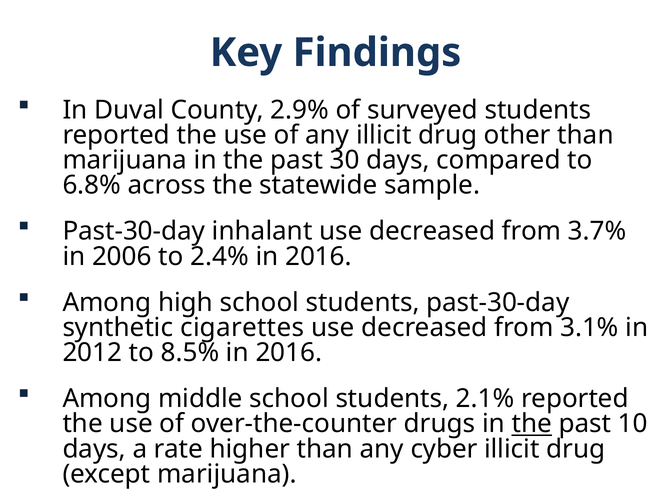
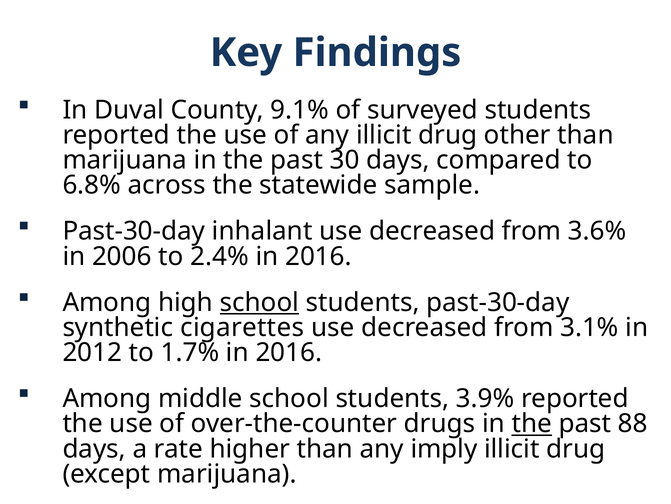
2.9%: 2.9% -> 9.1% (300, 110)
3.7%: 3.7% -> 3.6% (597, 231)
school underline: none -> present (259, 302)
8.5%: 8.5% -> 1.7% (190, 352)
2.1%: 2.1% -> 3.9% (485, 398)
10: 10 -> 88 (633, 423)
cyber: cyber -> imply (444, 448)
